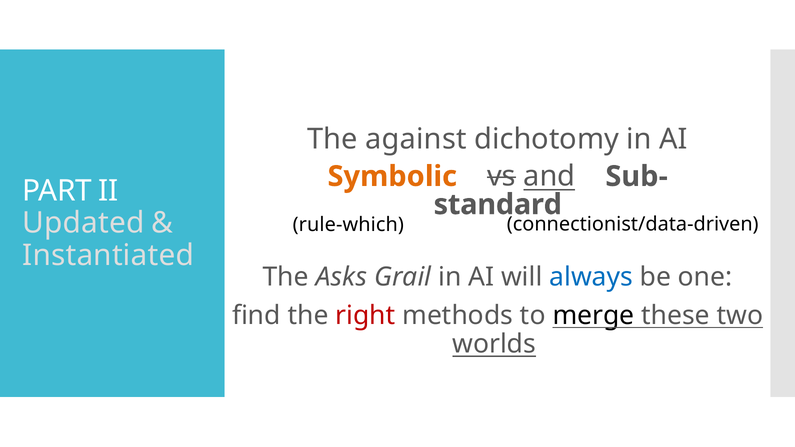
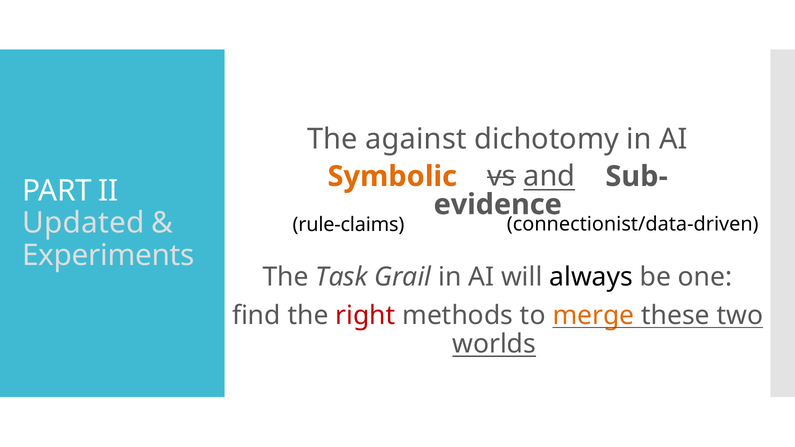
standard: standard -> evidence (498, 205)
rule-which: rule-which -> rule-claims (348, 225)
Instantiated: Instantiated -> Experiments (108, 255)
Asks: Asks -> Task (342, 277)
always colour: blue -> black (591, 277)
merge colour: black -> orange (594, 316)
